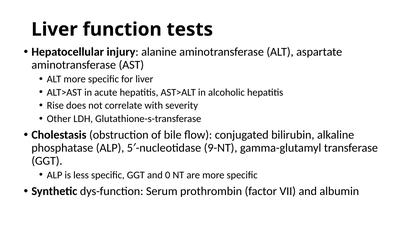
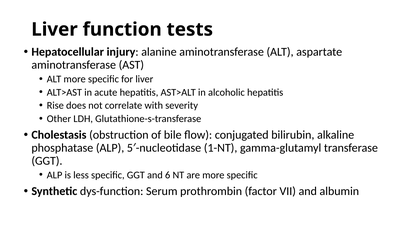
9-NT: 9-NT -> 1-NT (221, 148)
0: 0 -> 6 (168, 175)
